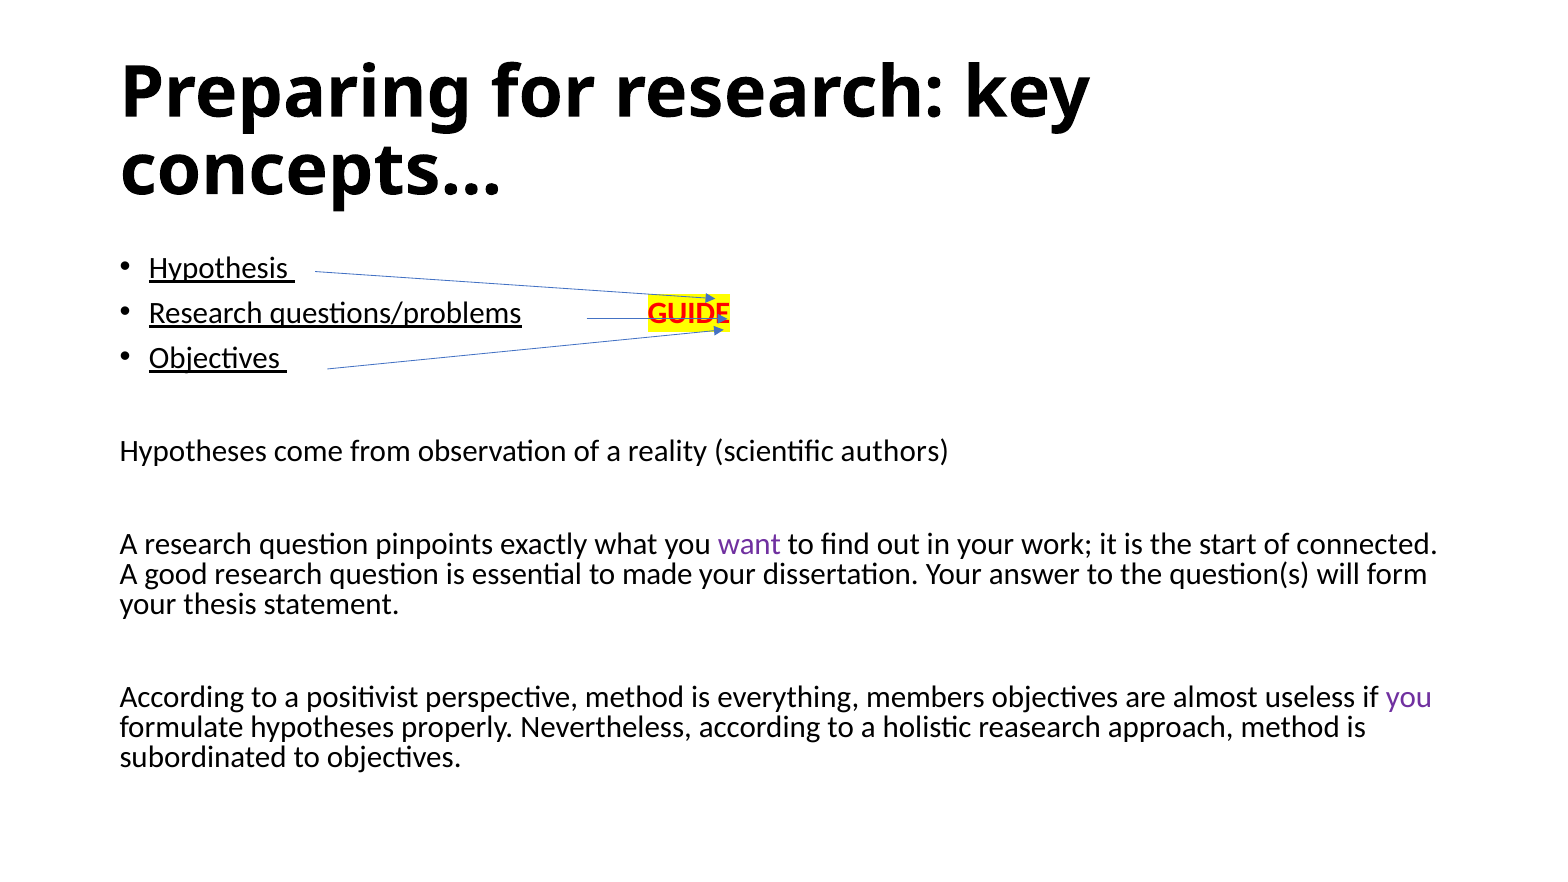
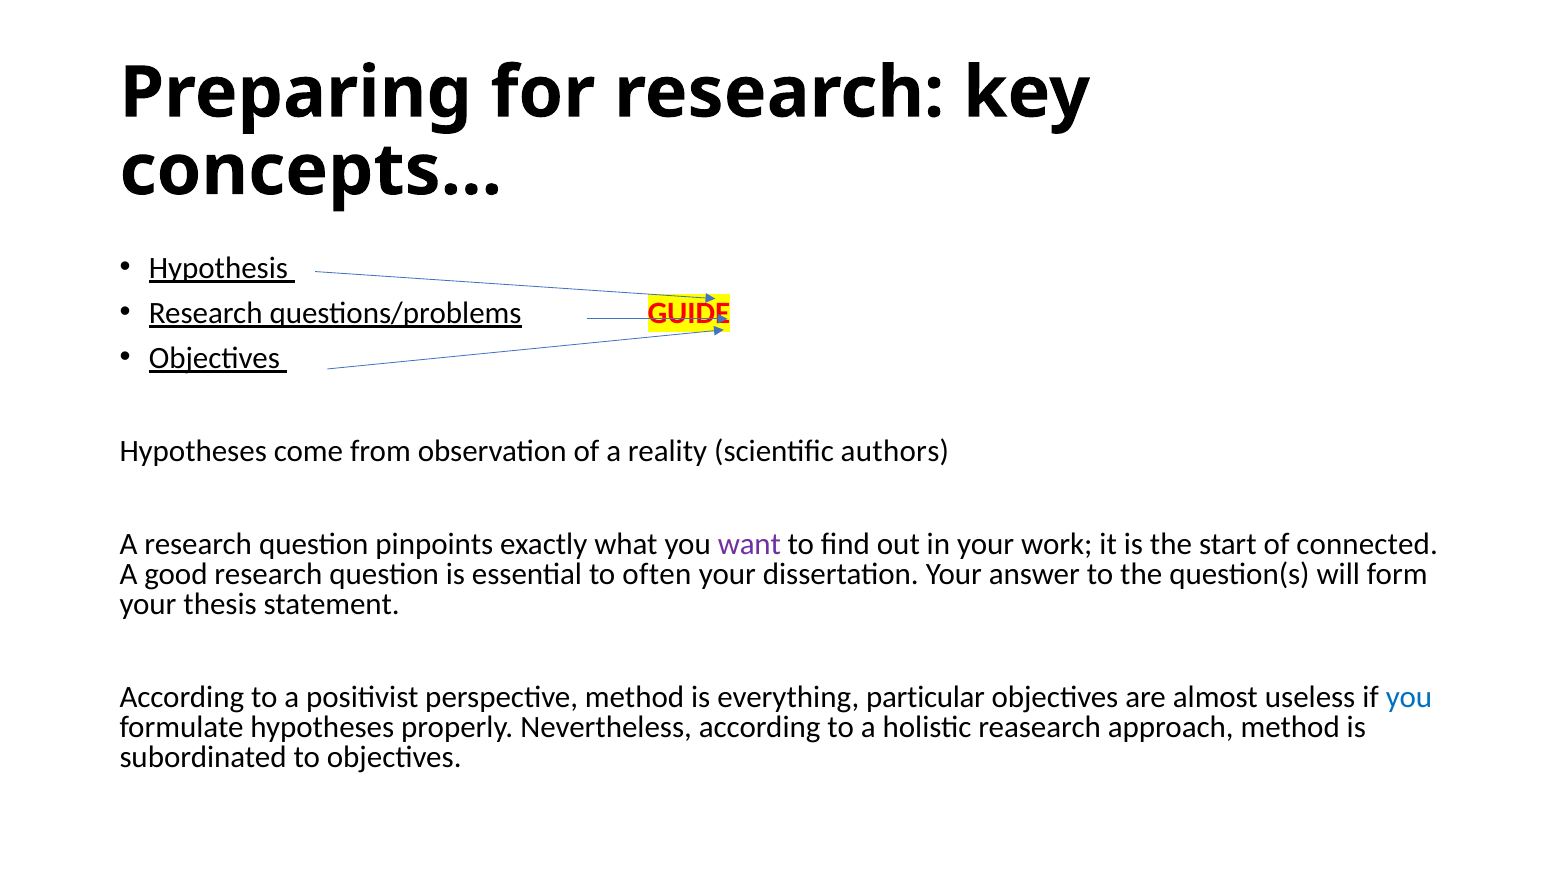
made: made -> often (657, 574)
members: members -> particular (926, 697)
you colour: purple -> blue (1409, 697)
